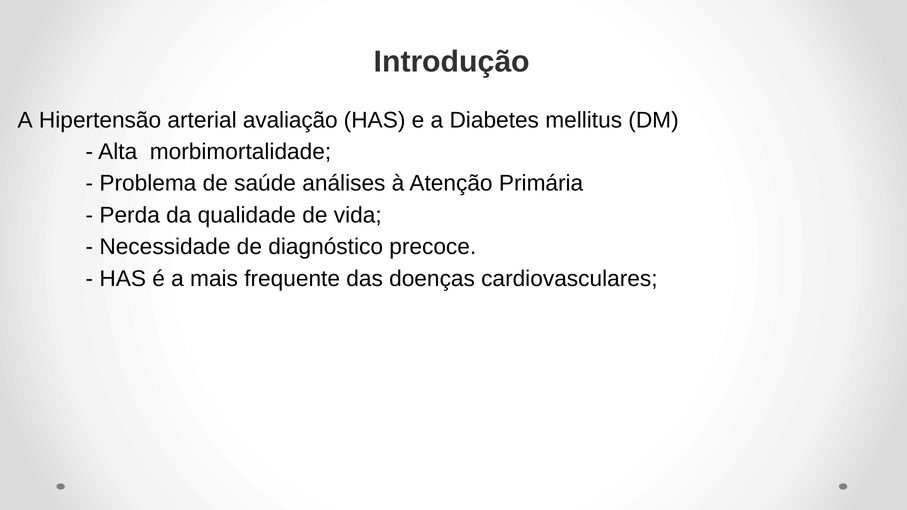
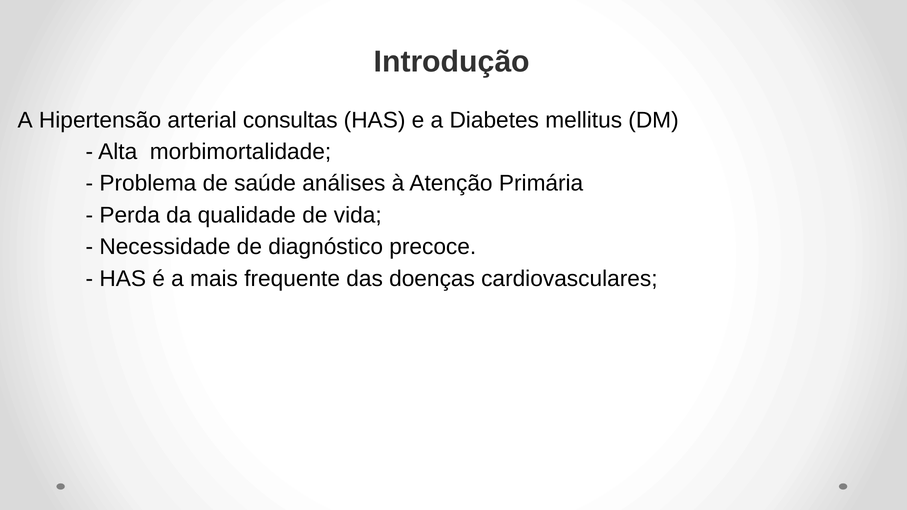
avaliação: avaliação -> consultas (290, 120)
